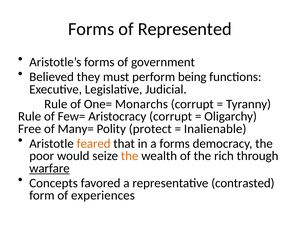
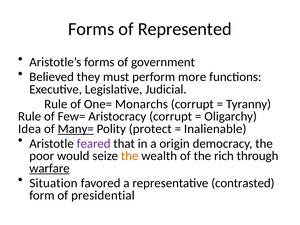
being: being -> more (192, 77)
Free: Free -> Idea (30, 129)
Many= underline: none -> present (76, 129)
feared colour: orange -> purple (94, 144)
a forms: forms -> origin (175, 144)
Concepts: Concepts -> Situation (53, 183)
experiences: experiences -> presidential (103, 195)
